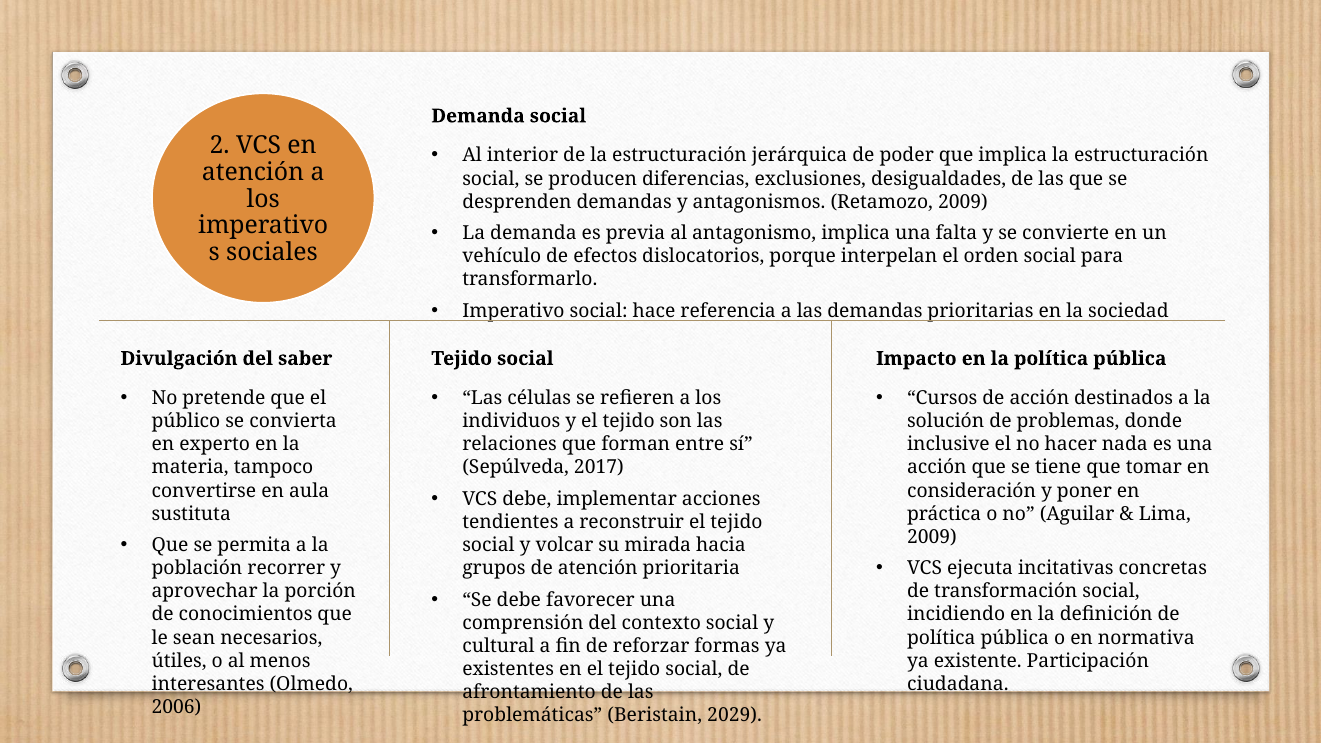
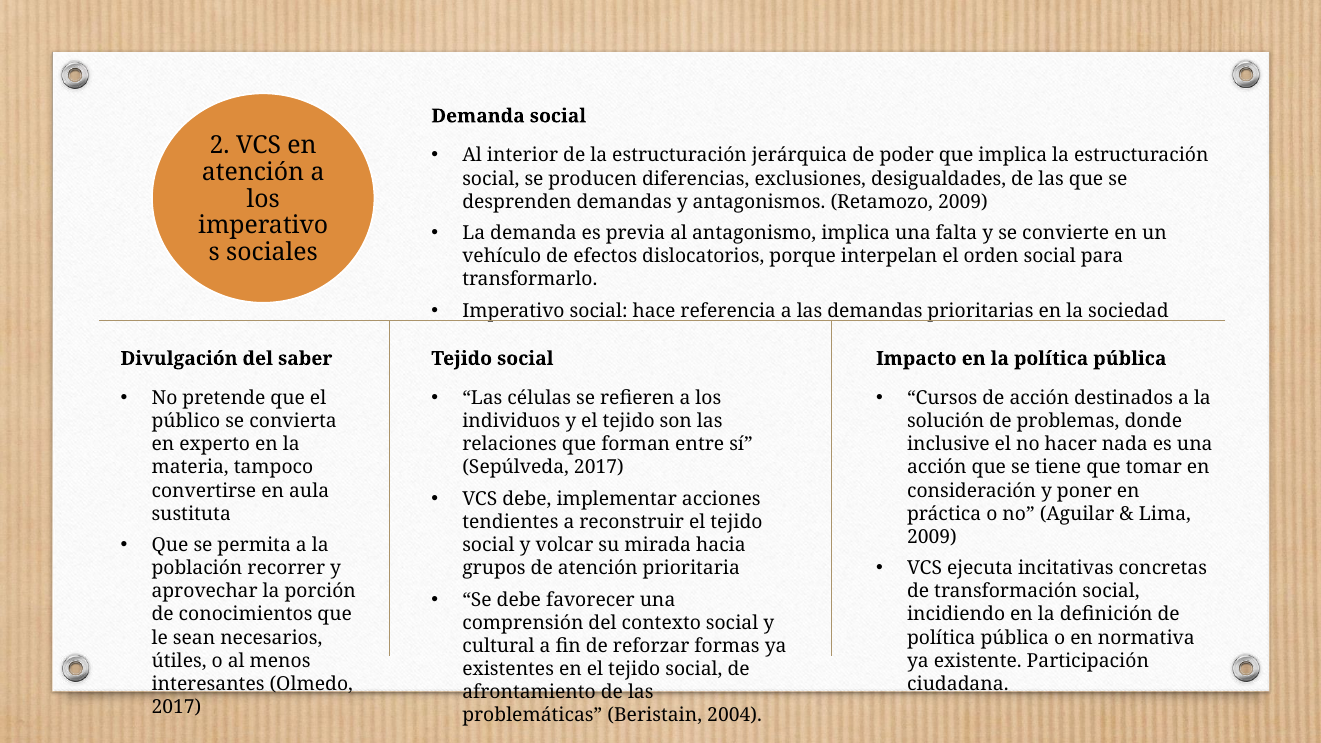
2006: 2006 -> 2017 (176, 707)
2029: 2029 -> 2004 (735, 715)
